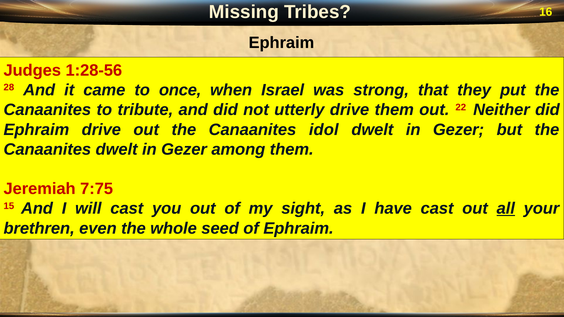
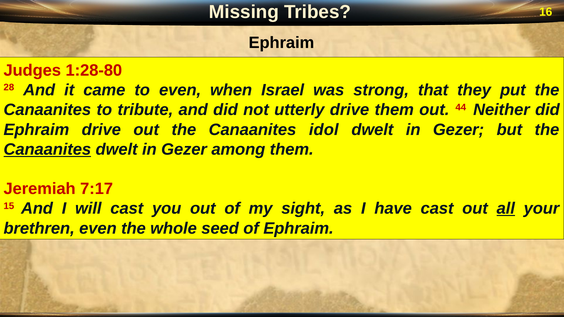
1:28-56: 1:28-56 -> 1:28-80 (94, 70)
to once: once -> even (180, 90)
22: 22 -> 44 (461, 107)
Canaanites underline: none -> present (47, 149)
7:75: 7:75 -> 7:17 (97, 189)
